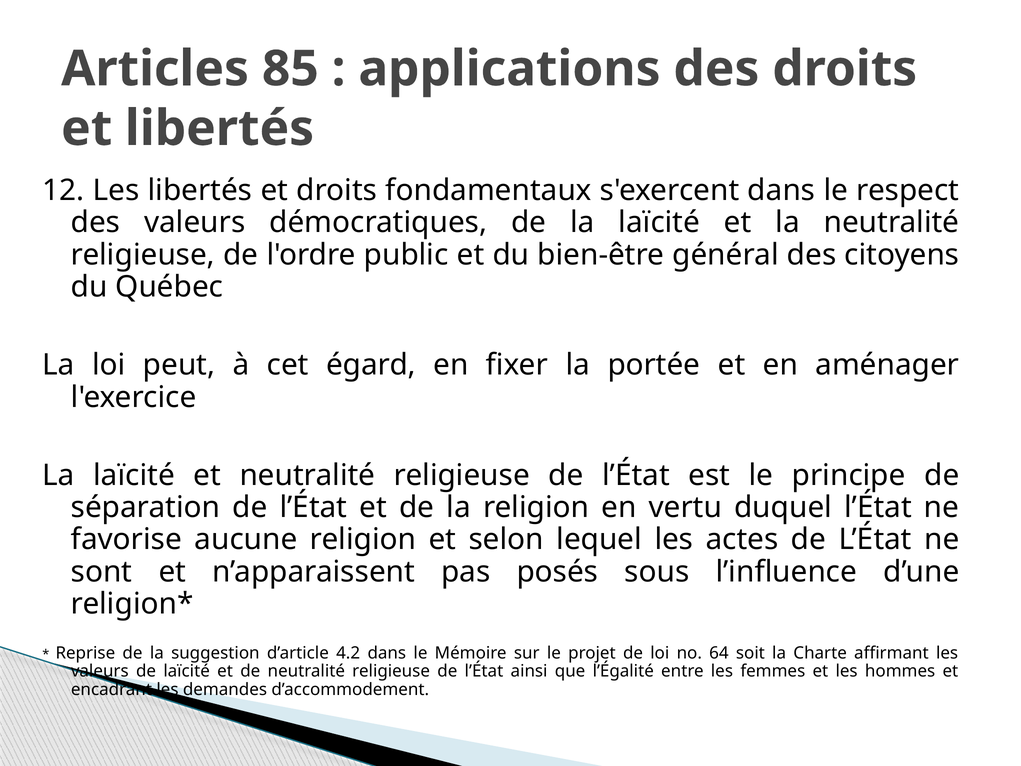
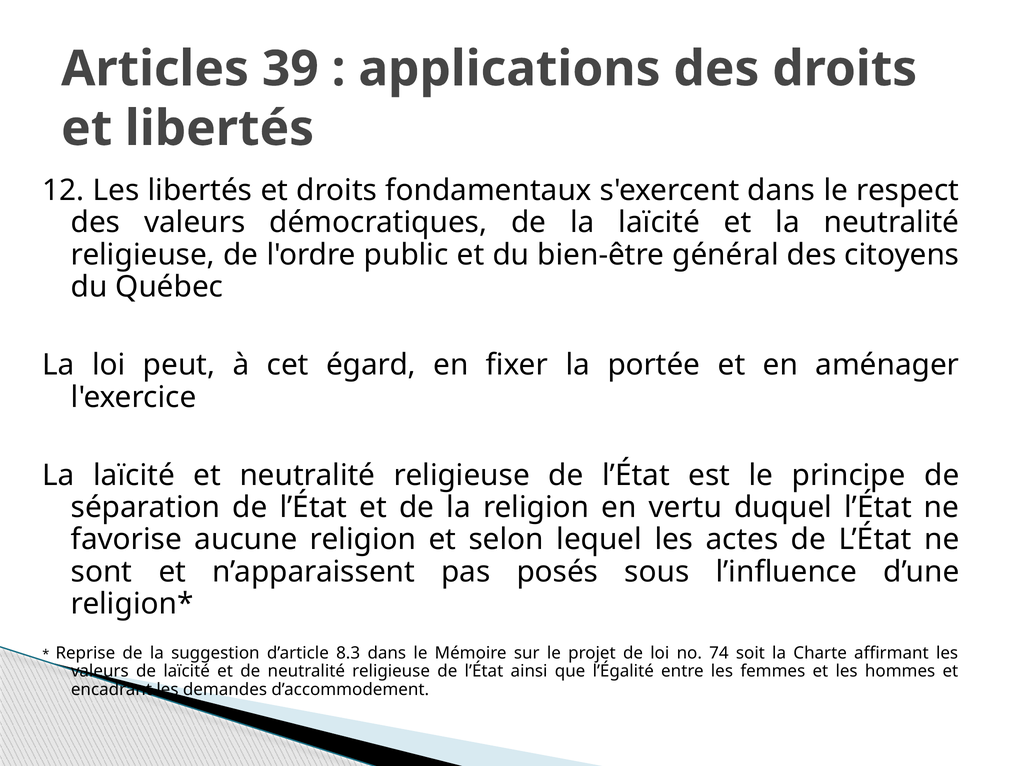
85: 85 -> 39 (290, 69)
4.2: 4.2 -> 8.3 (348, 653)
64: 64 -> 74 (719, 653)
